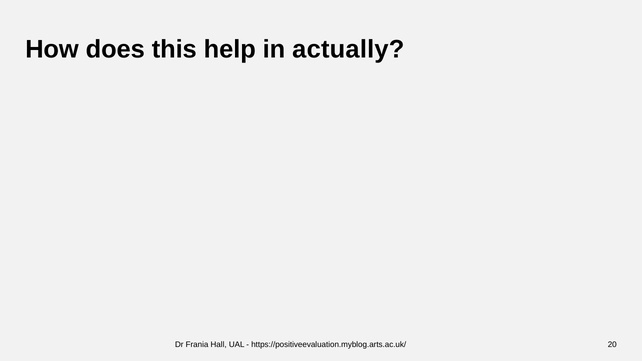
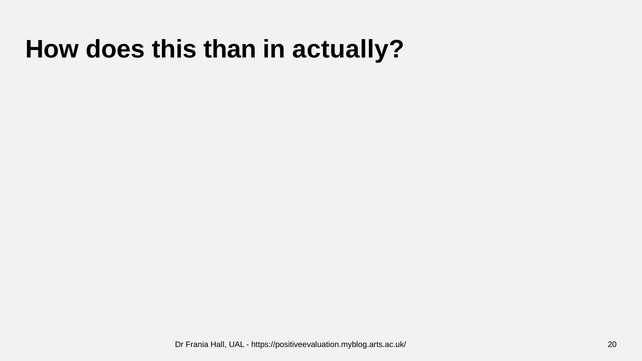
help: help -> than (230, 49)
